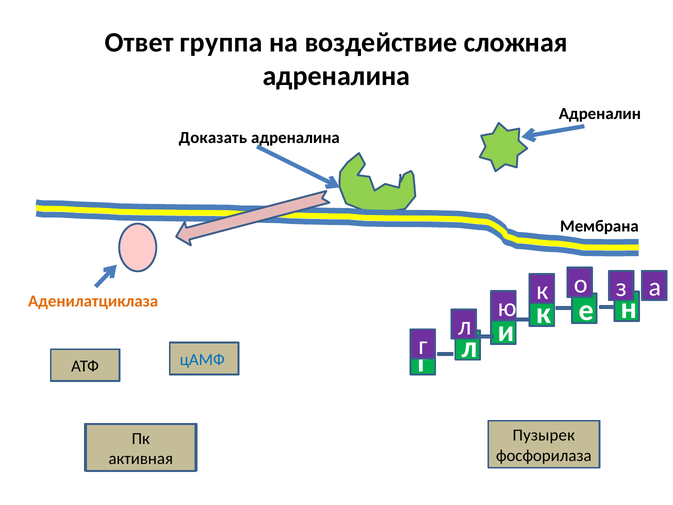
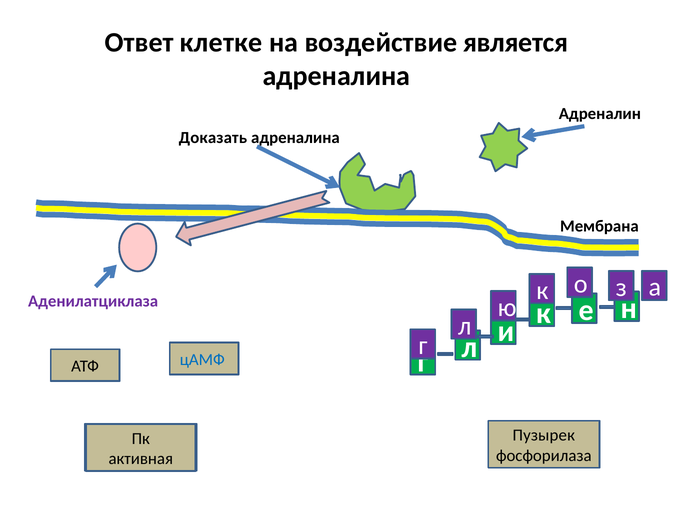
группа: группа -> клетке (221, 42)
сложная: сложная -> является (516, 42)
Аденилатциклаза colour: orange -> purple (93, 301)
